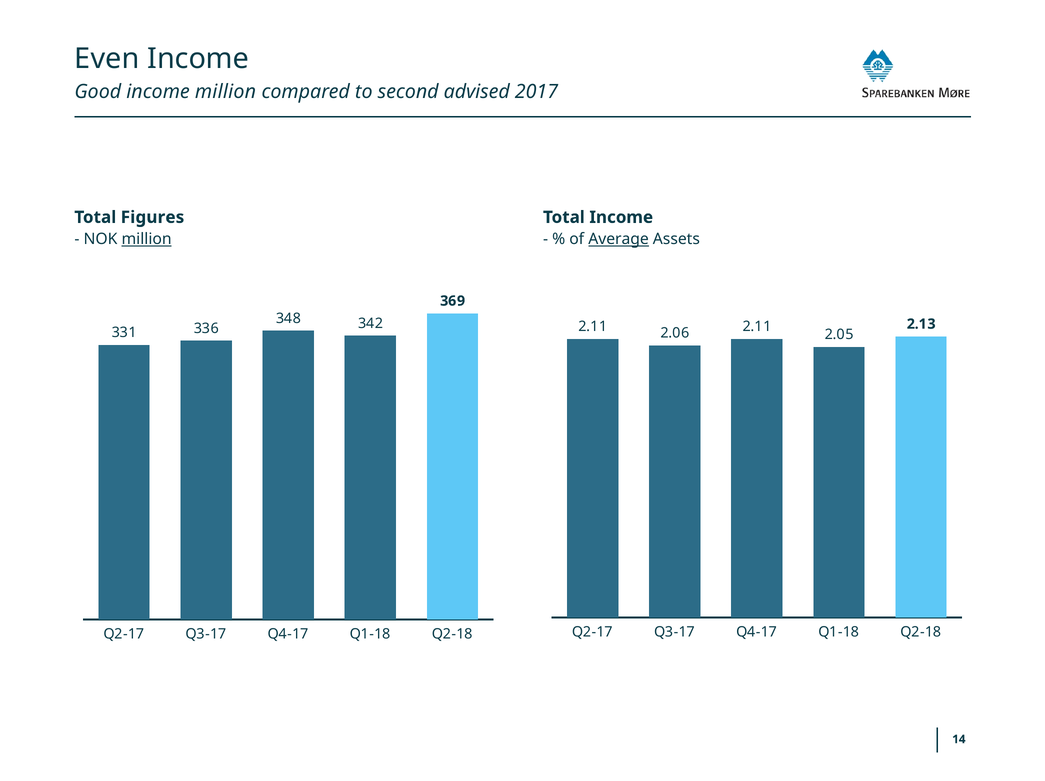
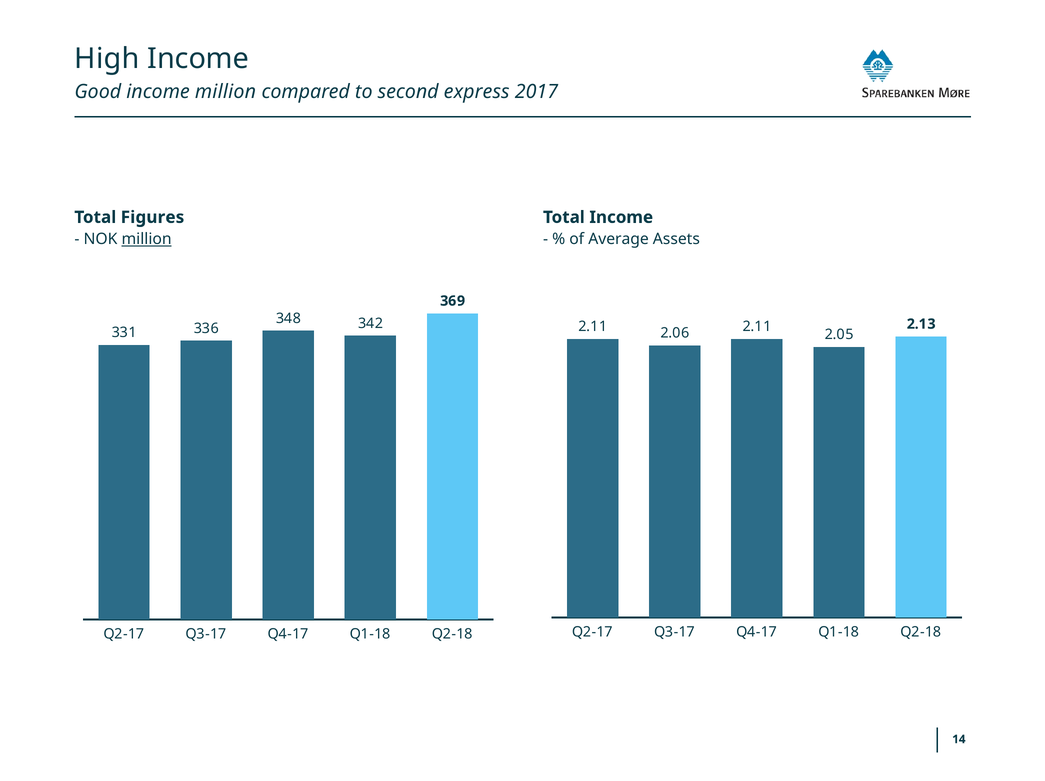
Even: Even -> High (107, 59)
advised: advised -> express (477, 92)
Average underline: present -> none (619, 239)
